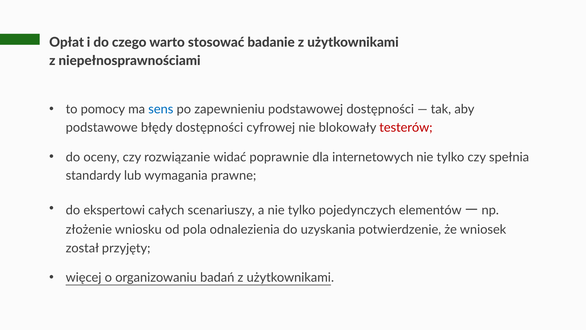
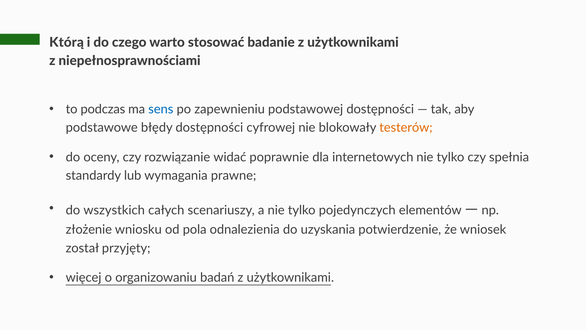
Opłat: Opłat -> Którą (67, 42)
pomocy: pomocy -> podczas (103, 109)
testerów colour: red -> orange (406, 128)
ekspertowi: ekspertowi -> wszystkich (114, 210)
